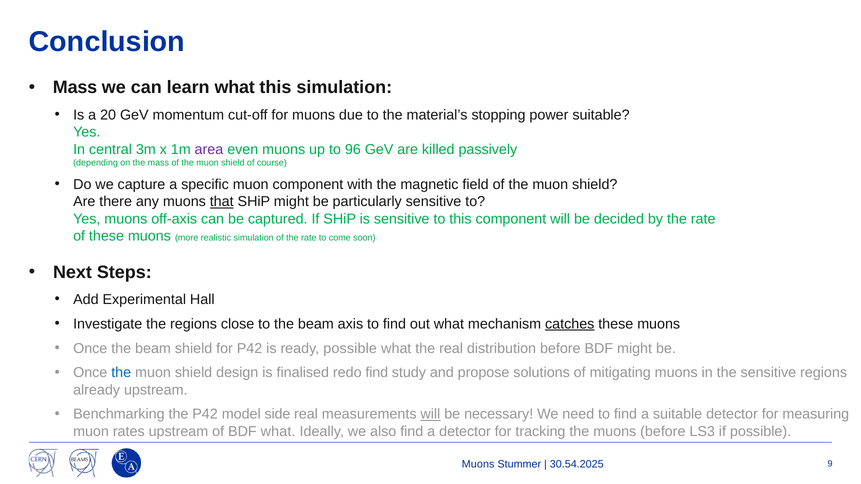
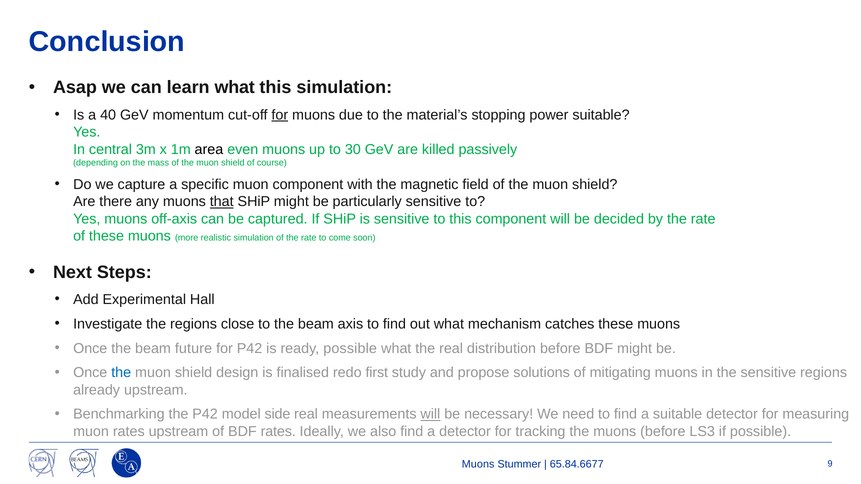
Mass: Mass -> Asap (75, 88)
20: 20 -> 40 (108, 115)
for underline: none -> present (280, 115)
area colour: purple -> black (209, 149)
96: 96 -> 30 (353, 149)
catches underline: present -> none (570, 324)
beam shield: shield -> future (194, 348)
redo find: find -> first (377, 373)
BDF what: what -> rates (278, 432)
30.54.2025: 30.54.2025 -> 65.84.6677 (577, 464)
